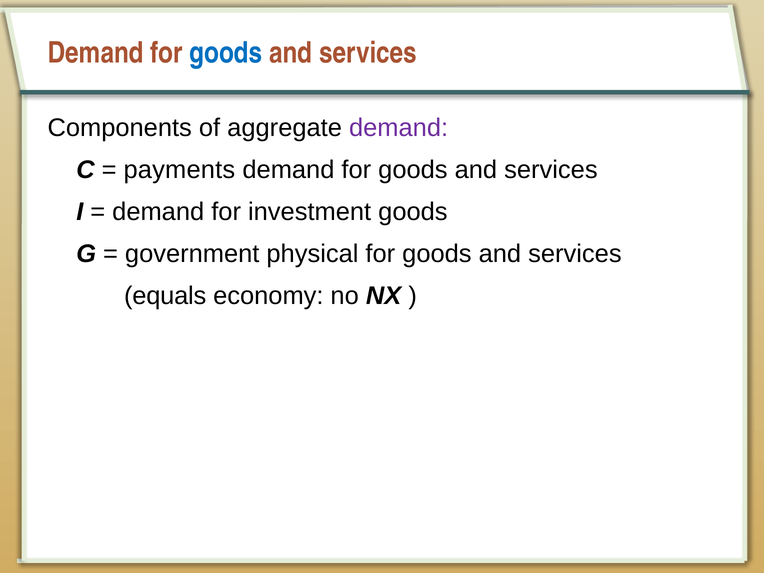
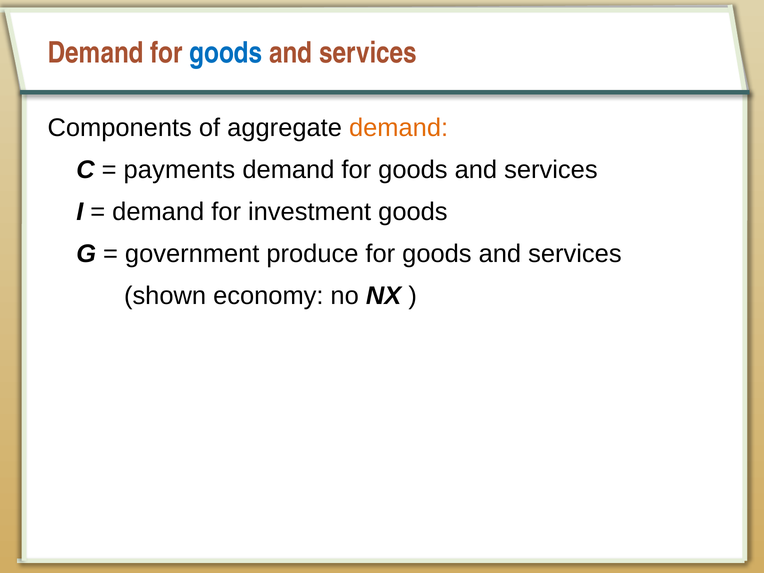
demand colour: purple -> orange (399, 128)
physical: physical -> produce (312, 254)
equals: equals -> shown (165, 296)
